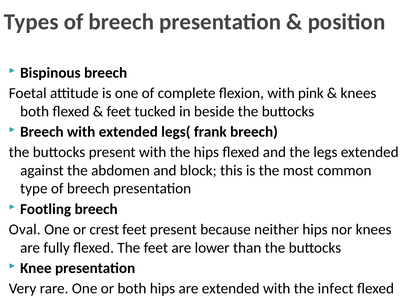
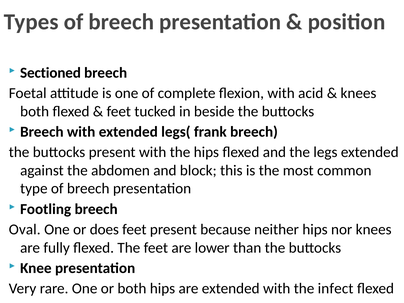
Bispinous: Bispinous -> Sectioned (50, 73)
pink: pink -> acid (311, 93)
crest: crest -> does (104, 230)
